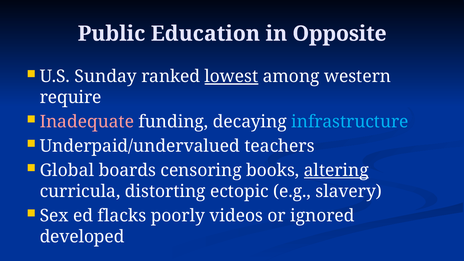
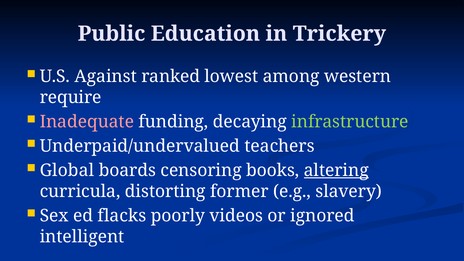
Opposite: Opposite -> Trickery (339, 34)
Sunday: Sunday -> Against (106, 77)
lowest underline: present -> none (231, 77)
infrastructure colour: light blue -> light green (350, 122)
ectopic: ectopic -> former (239, 191)
developed: developed -> intelligent (82, 237)
